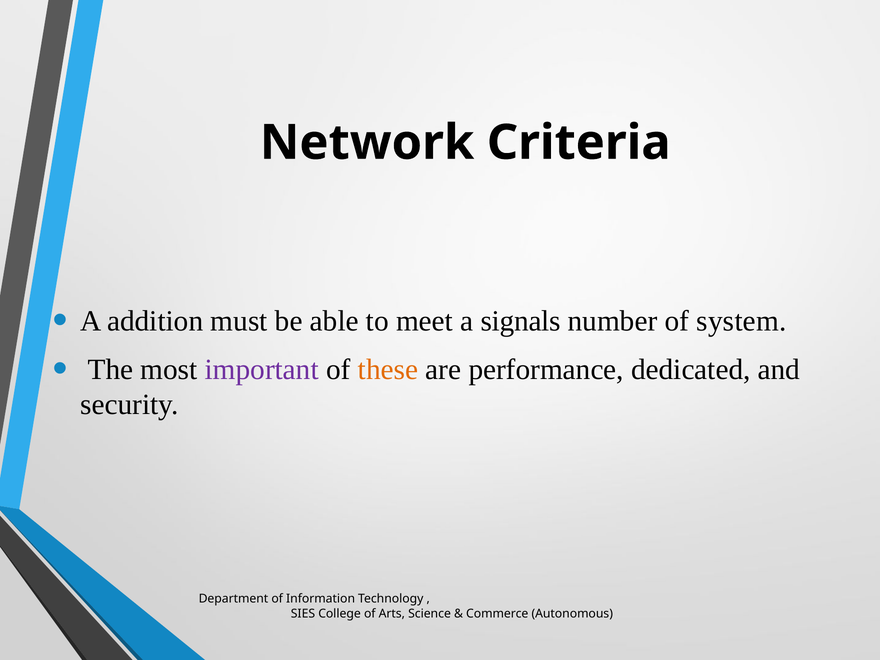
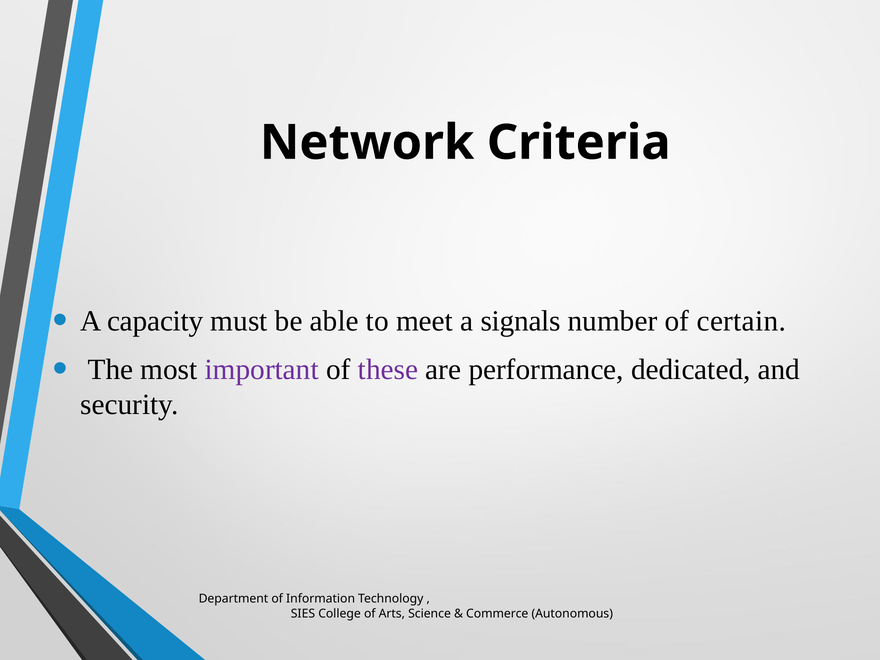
addition: addition -> capacity (155, 321)
system: system -> certain (741, 321)
these colour: orange -> purple (388, 369)
